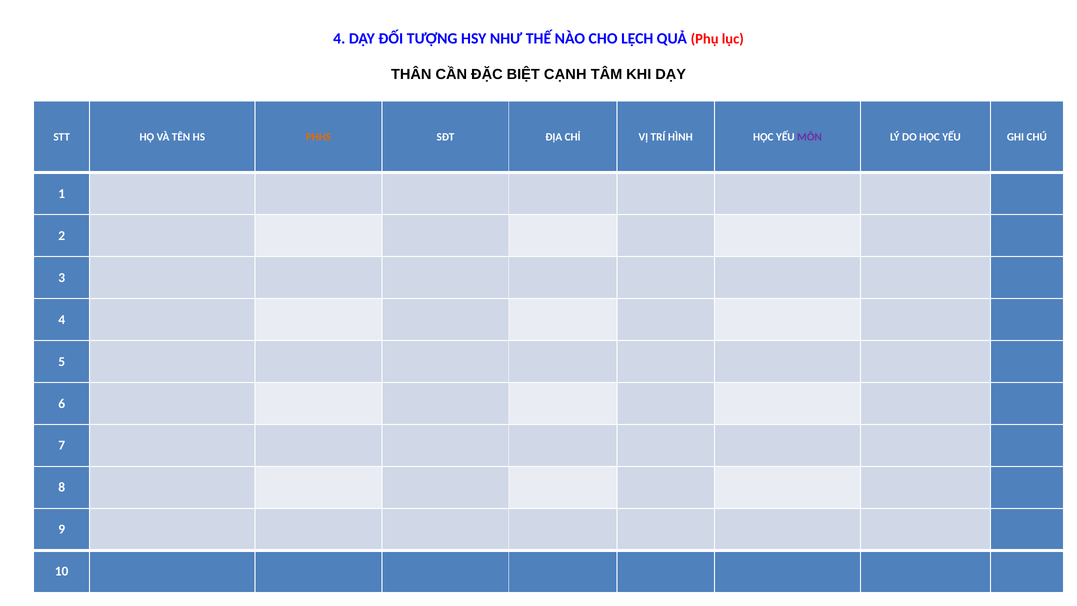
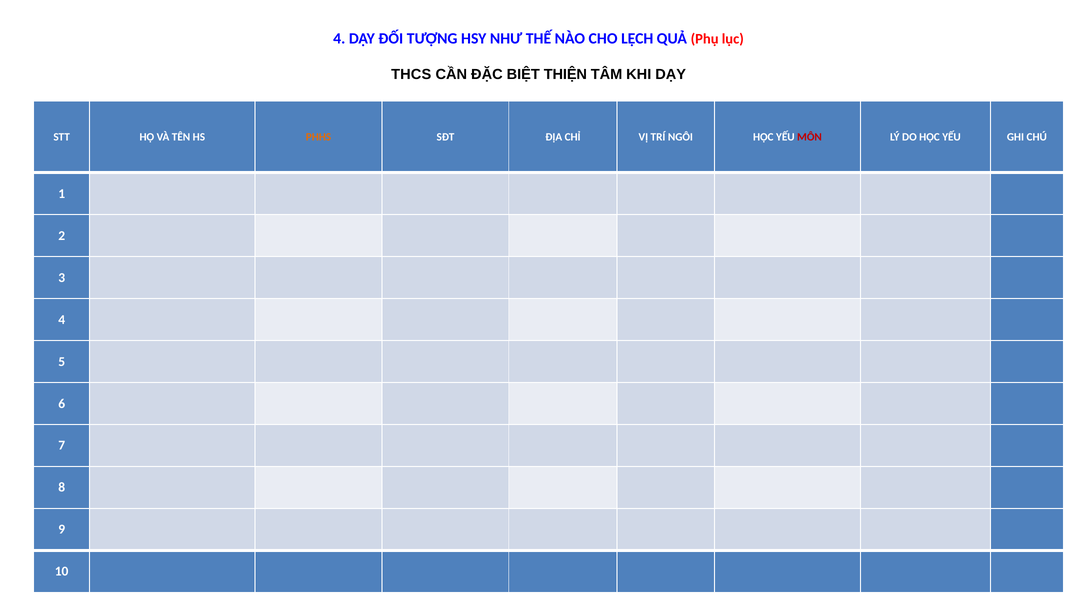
THÂN: THÂN -> THCS (411, 74)
CẠNH: CẠNH -> THIỆN (565, 74)
HÌNH: HÌNH -> NGÔI (680, 137)
MÔN colour: purple -> red (809, 137)
